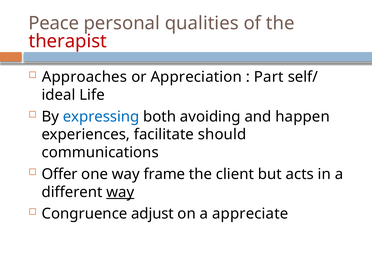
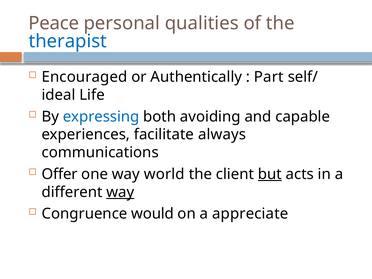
therapist colour: red -> blue (68, 41)
Approaches: Approaches -> Encouraged (84, 77)
Appreciation: Appreciation -> Authentically (196, 77)
happen: happen -> capable (303, 117)
should: should -> always (222, 135)
frame: frame -> world (164, 174)
but underline: none -> present (270, 174)
adjust: adjust -> would (153, 214)
